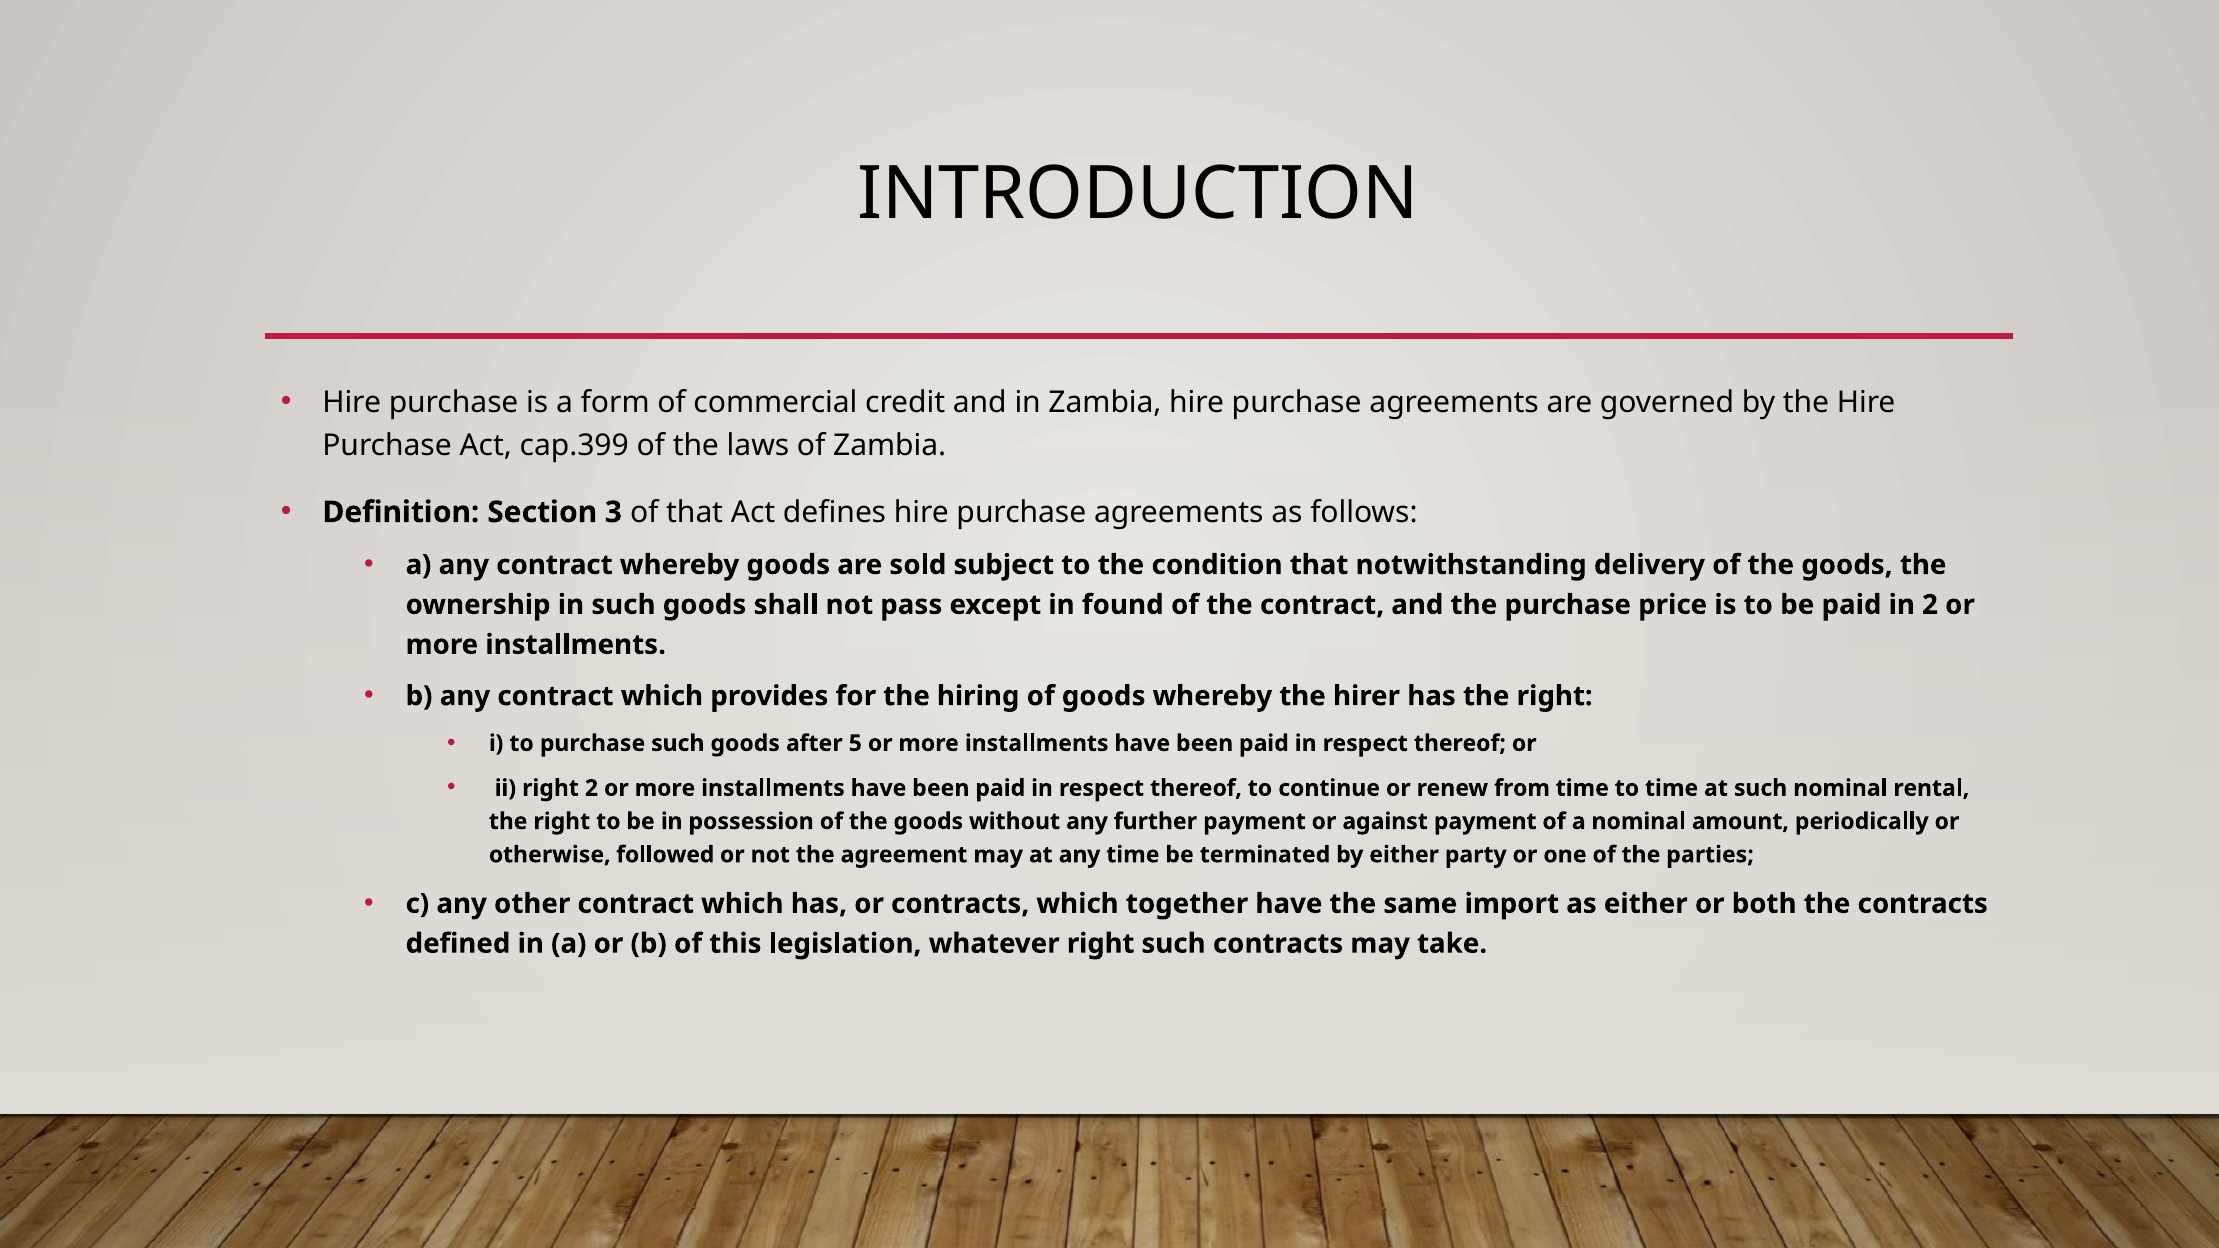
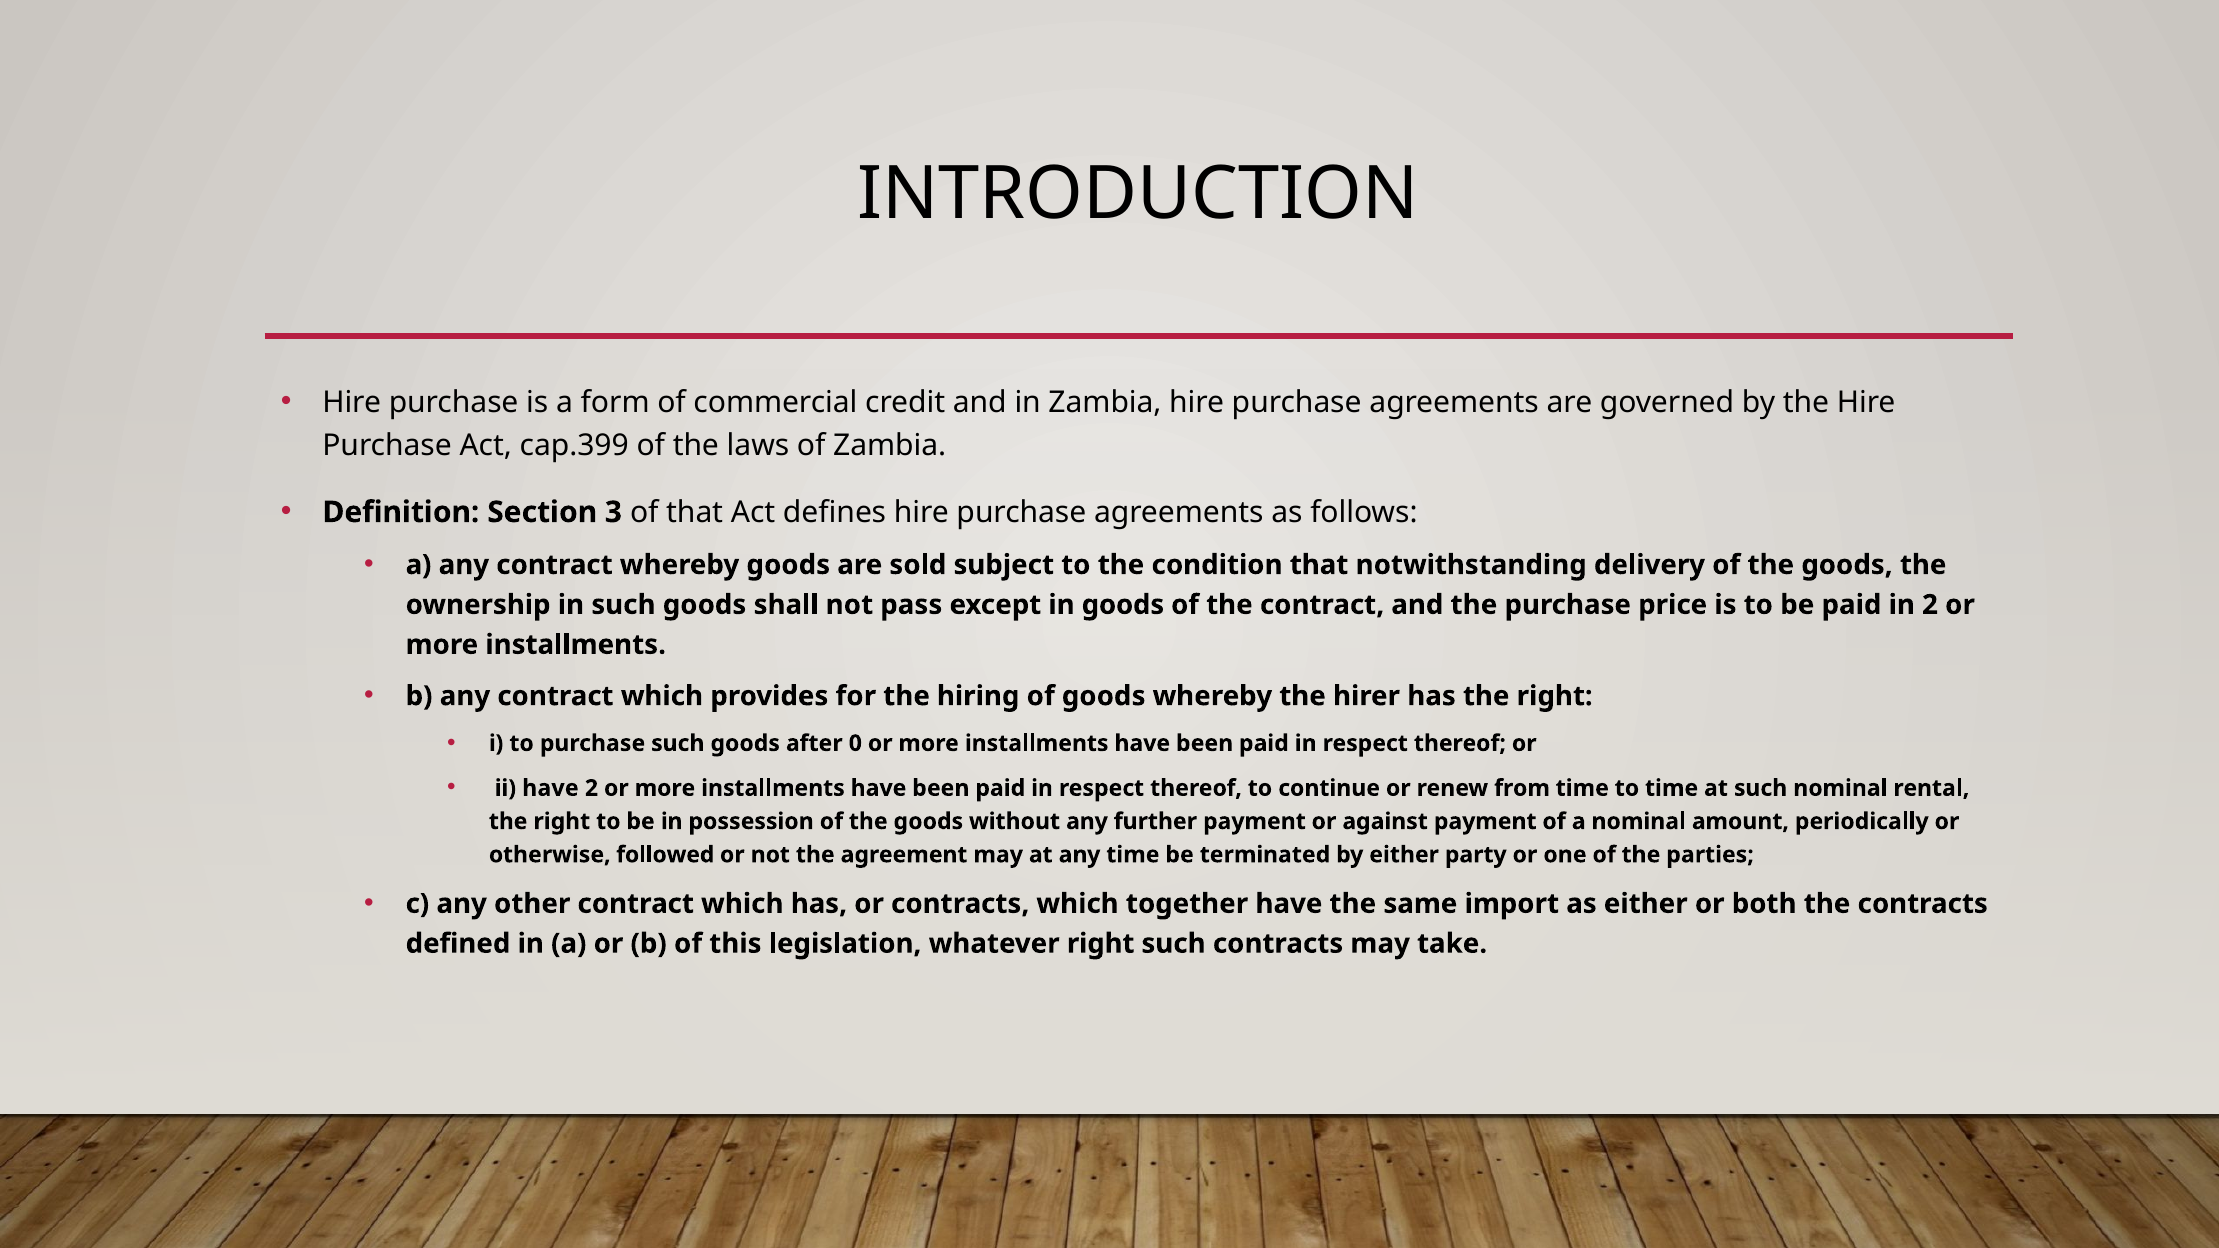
in found: found -> goods (1123, 605)
5: 5 -> 0 (855, 743)
ii right: right -> have (550, 788)
